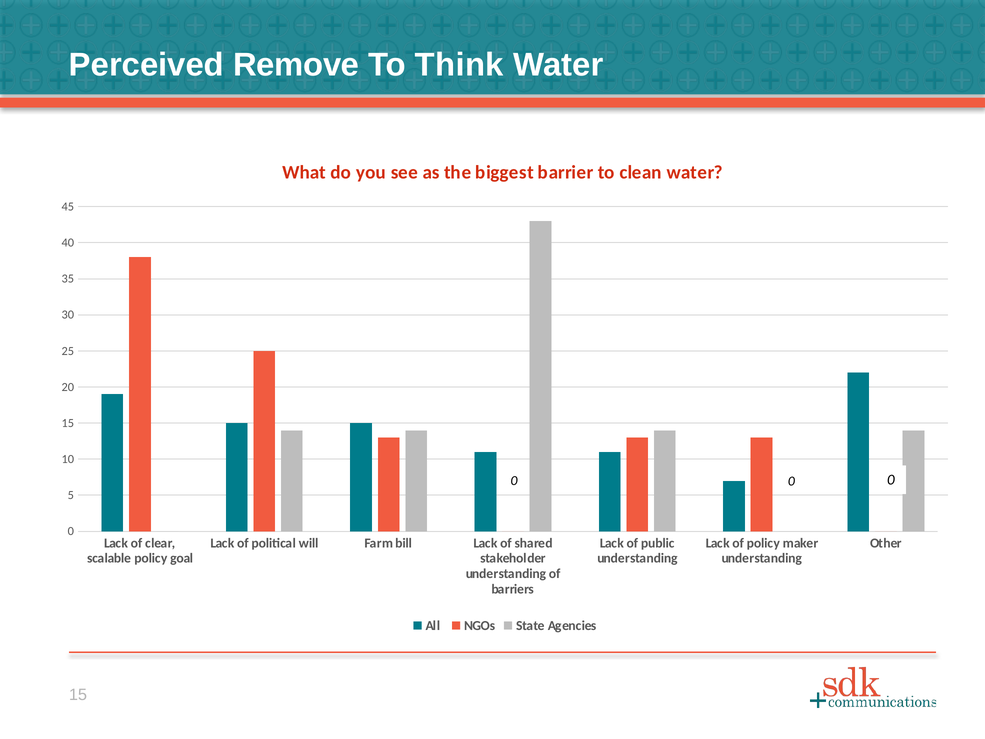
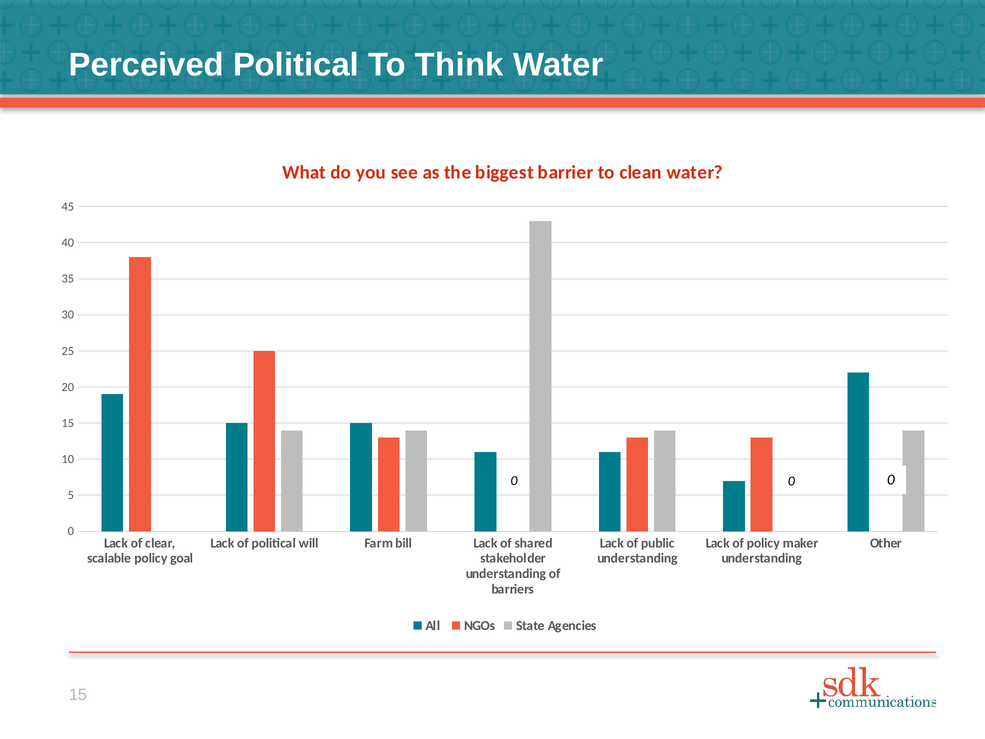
Perceived Remove: Remove -> Political (296, 65)
